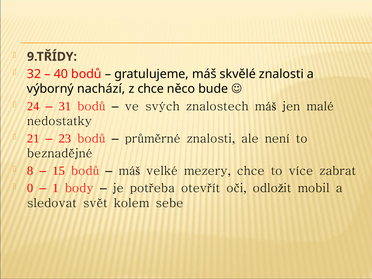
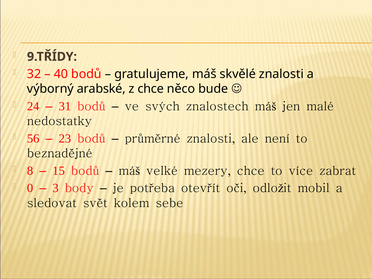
nachází: nachází -> arabské (101, 89)
21: 21 -> 56 (33, 138)
1: 1 -> 3 (56, 188)
